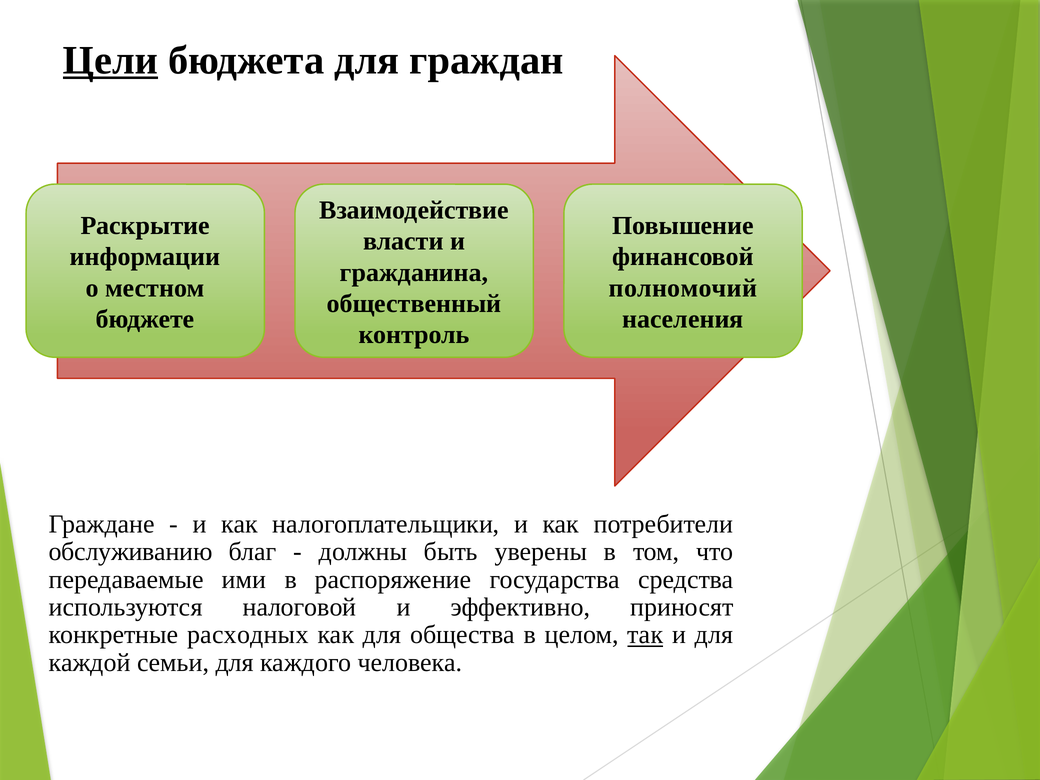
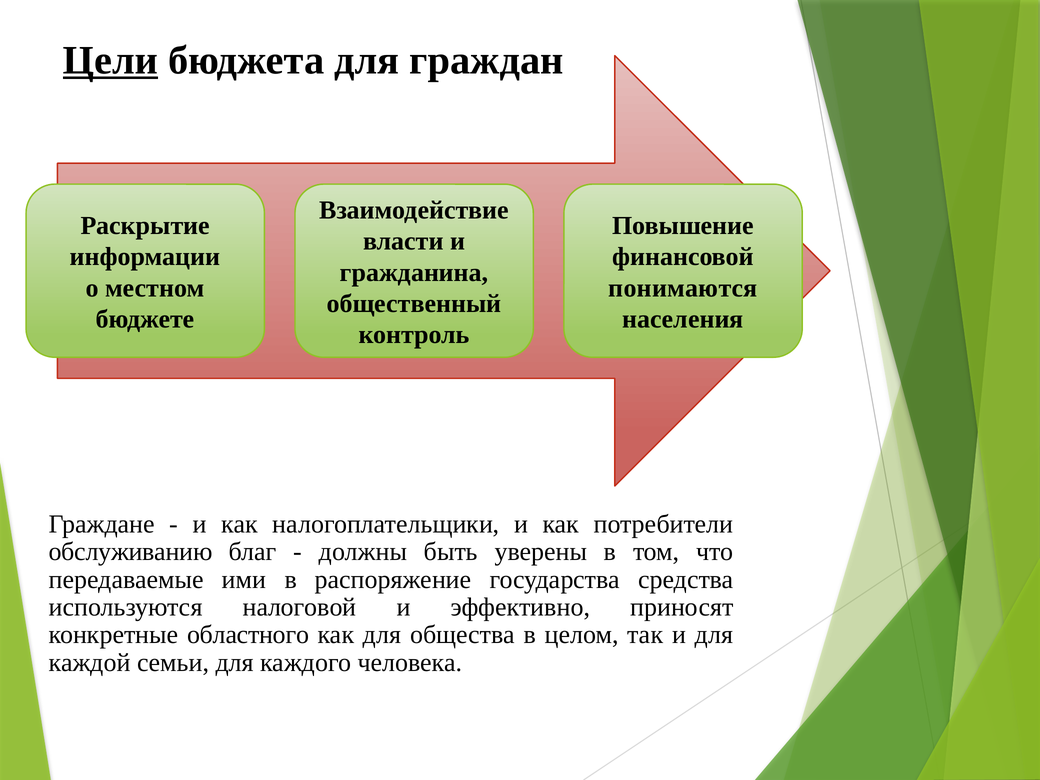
полномочий: полномочий -> понимаются (683, 288)
расходных: расходных -> областного (248, 635)
так underline: present -> none (645, 635)
